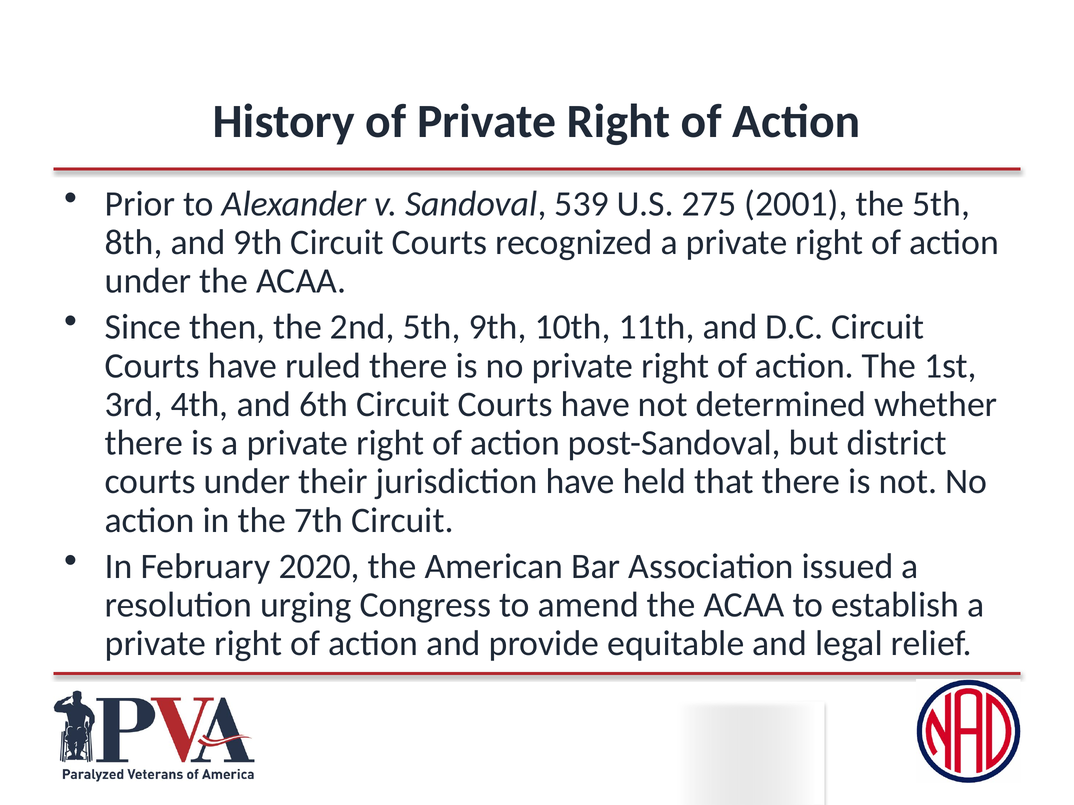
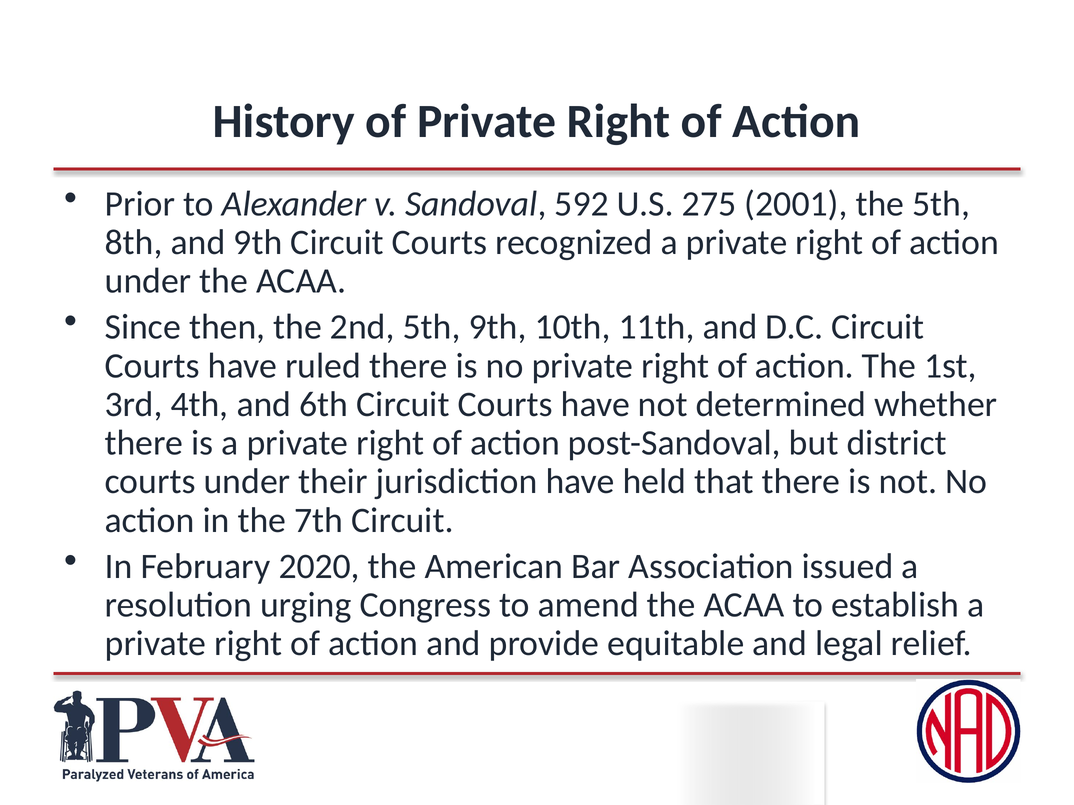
539: 539 -> 592 (582, 204)
